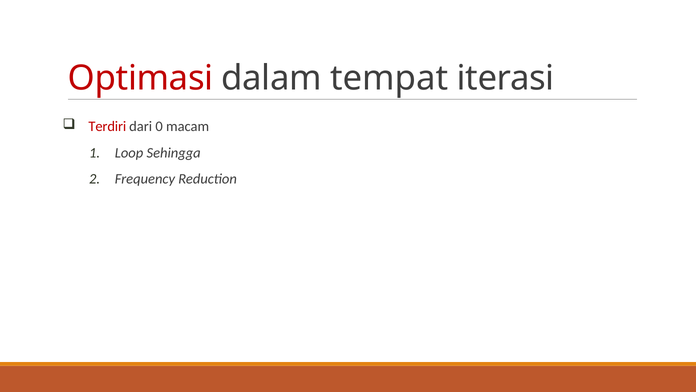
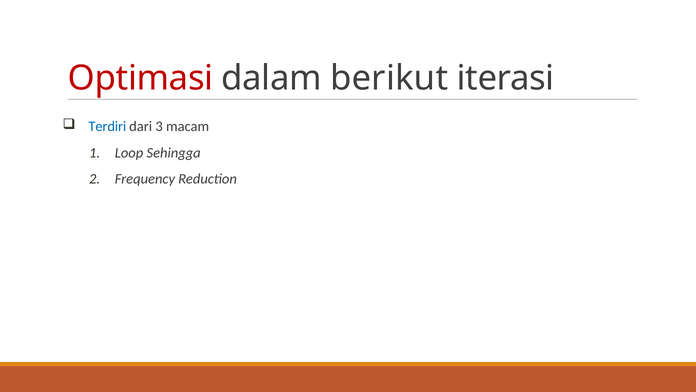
tempat: tempat -> berikut (389, 78)
Terdiri colour: red -> blue (107, 126)
0: 0 -> 3 (159, 126)
